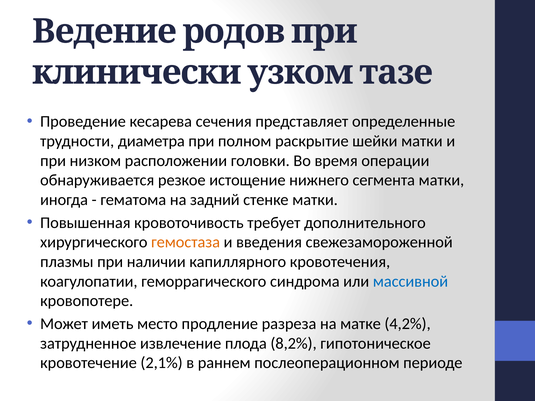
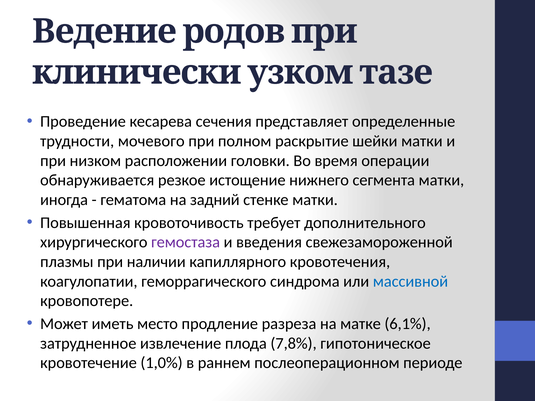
диаметра: диаметра -> мочевого (151, 141)
гемостаза colour: orange -> purple (186, 242)
4,2%: 4,2% -> 6,1% (408, 324)
8,2%: 8,2% -> 7,8% (294, 344)
2,1%: 2,1% -> 1,0% (162, 363)
